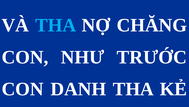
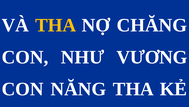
THA colour: light blue -> yellow (56, 25)
TRƯỚC: TRƯỚC -> VƯƠNG (152, 57)
DANH: DANH -> NĂNG (78, 89)
